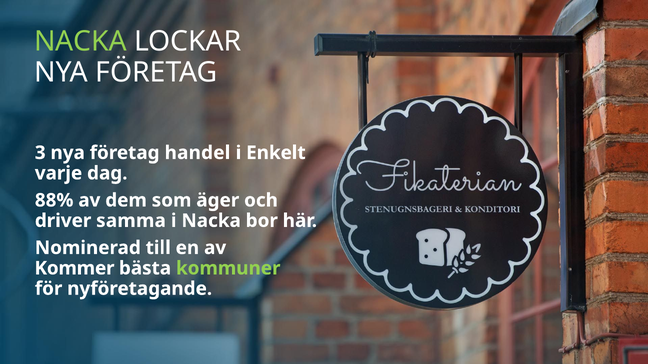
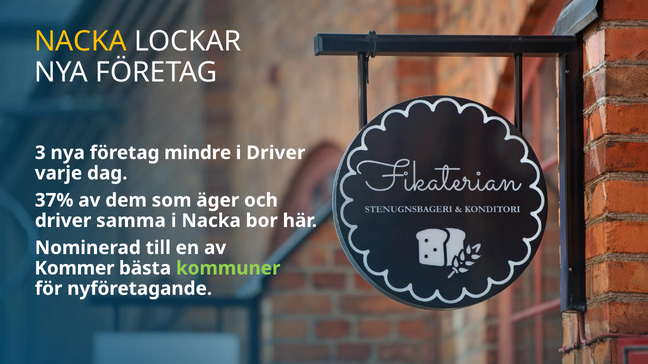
NACKA colour: light green -> yellow (80, 42)
handel: handel -> mindre (198, 153)
i Enkelt: Enkelt -> Driver (276, 153)
88%: 88% -> 37% (54, 201)
